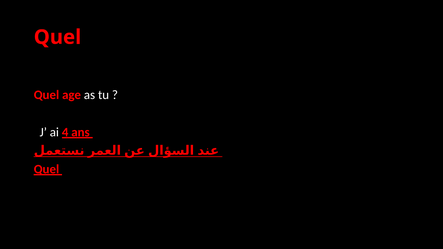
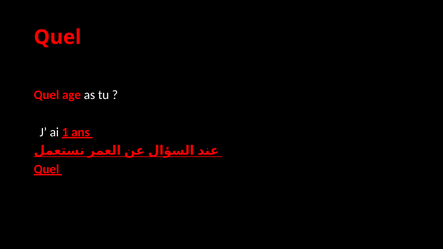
4: 4 -> 1 (65, 132)
